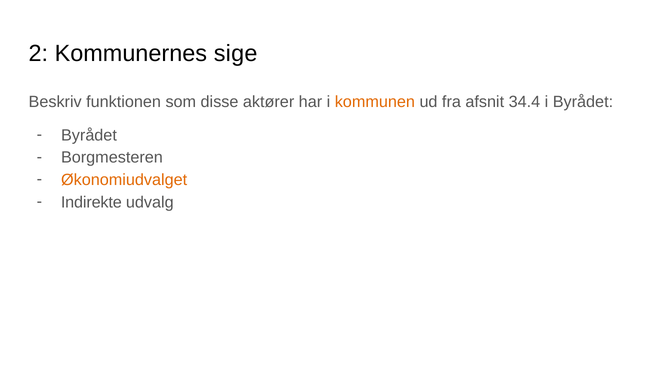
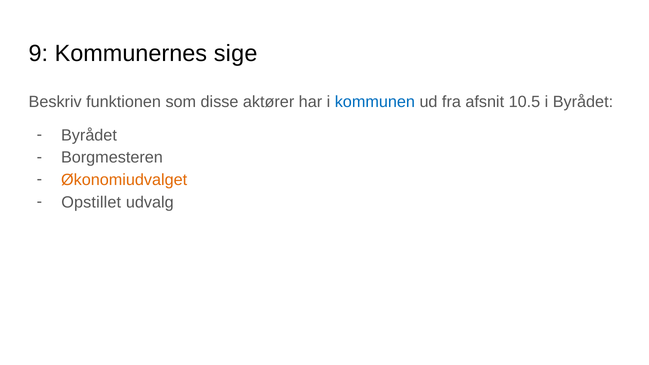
2: 2 -> 9 (38, 54)
kommunen colour: orange -> blue (375, 102)
34.4: 34.4 -> 10.5 (524, 102)
Indirekte: Indirekte -> Opstillet (91, 202)
